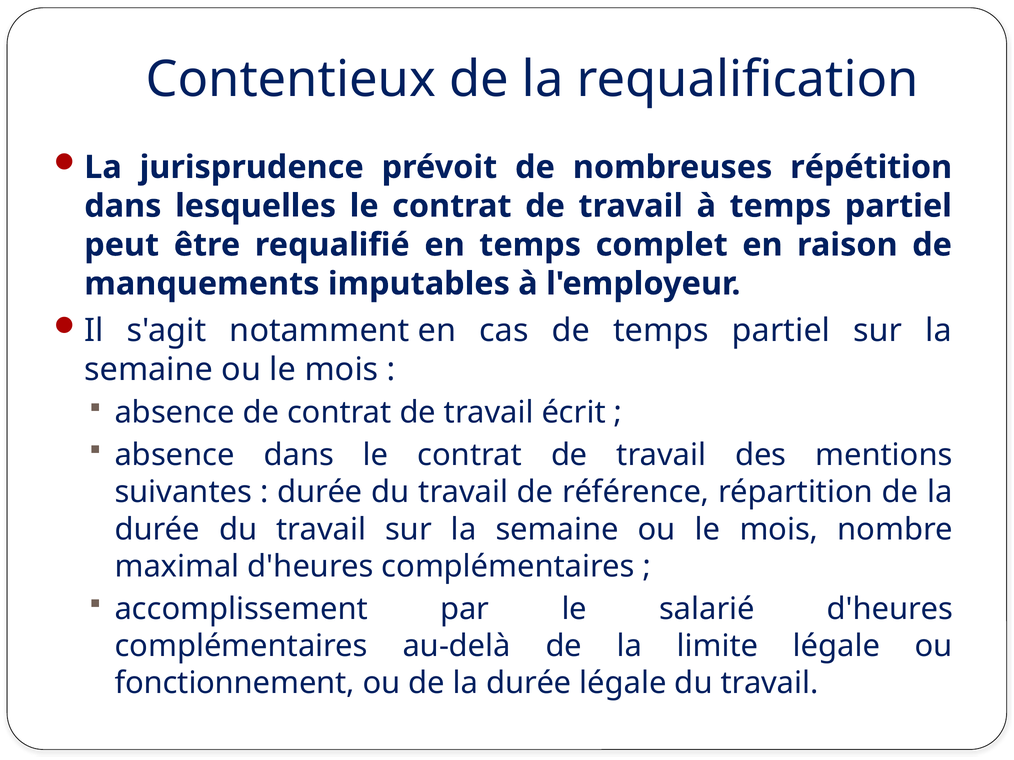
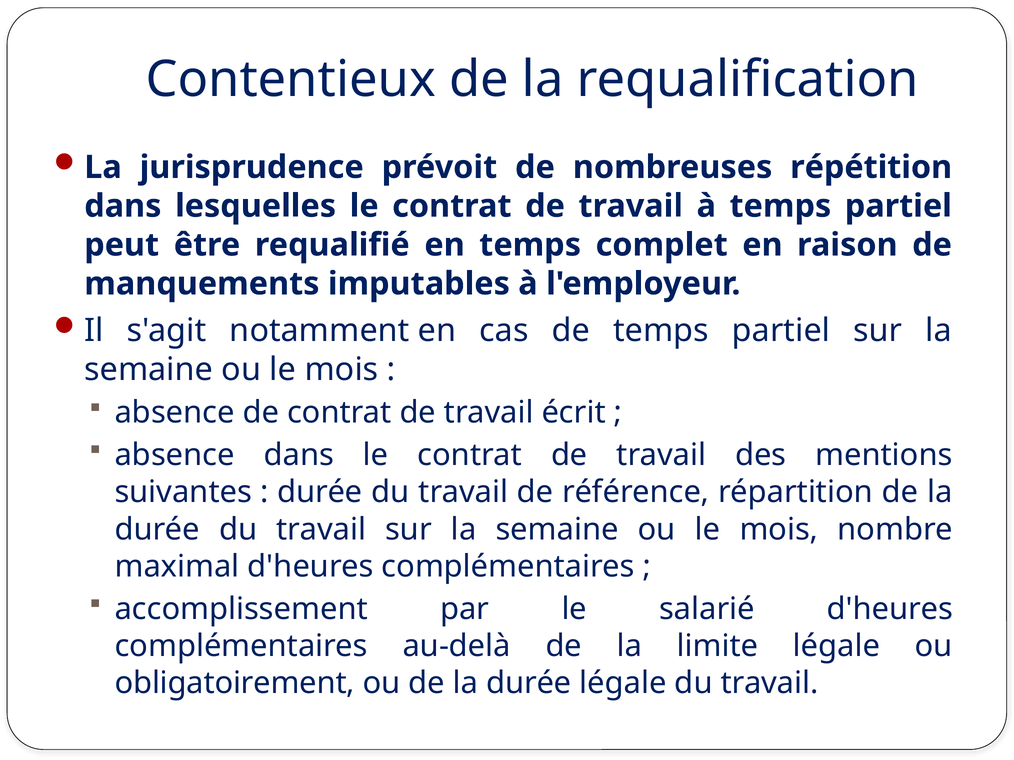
fonctionnement: fonctionnement -> obligatoirement (235, 684)
